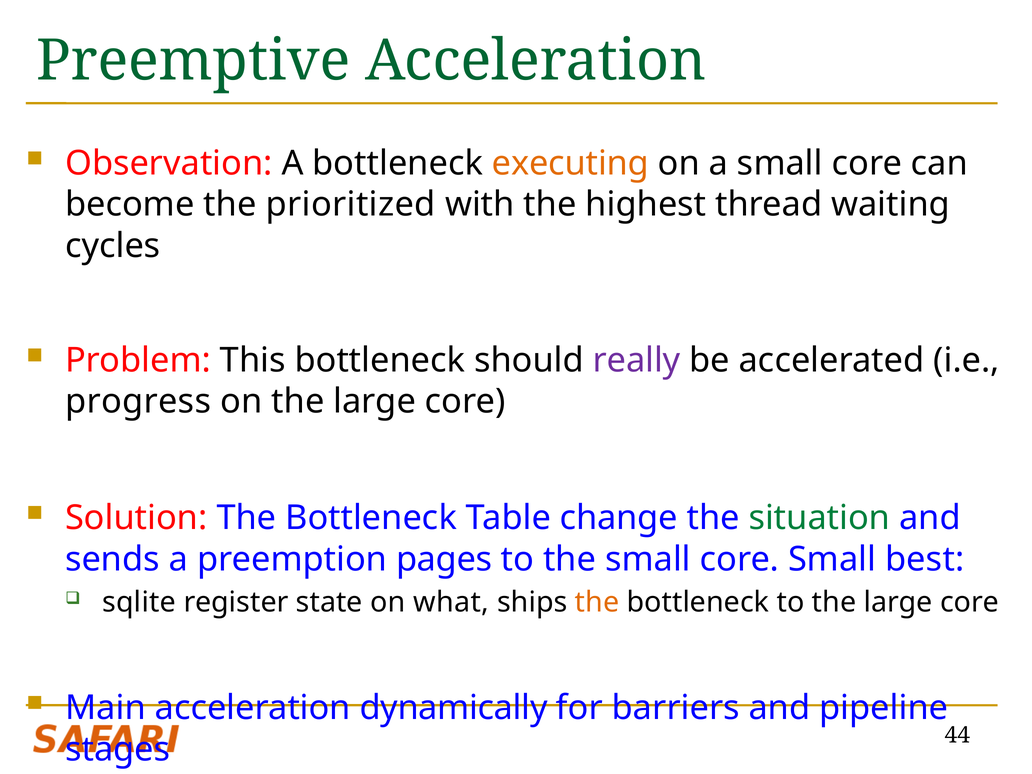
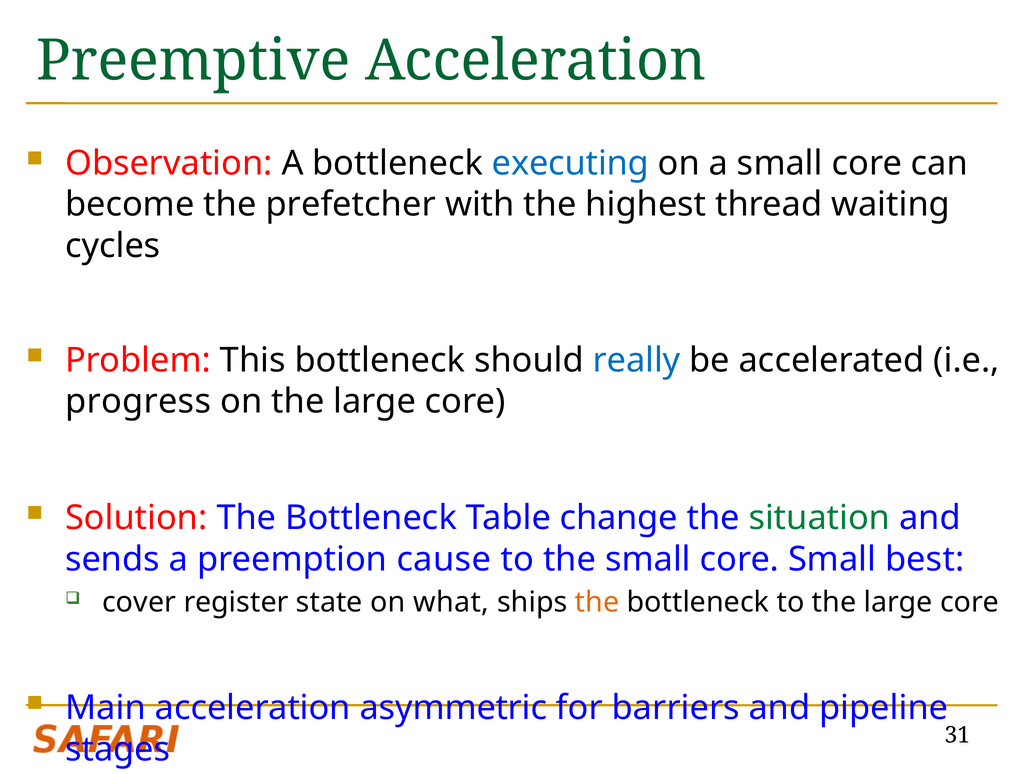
executing colour: orange -> blue (570, 163)
prioritized: prioritized -> prefetcher (351, 205)
really colour: purple -> blue (637, 360)
pages: pages -> cause (444, 559)
sqlite: sqlite -> cover (139, 602)
dynamically: dynamically -> asymmetric (453, 708)
44: 44 -> 31 (957, 735)
